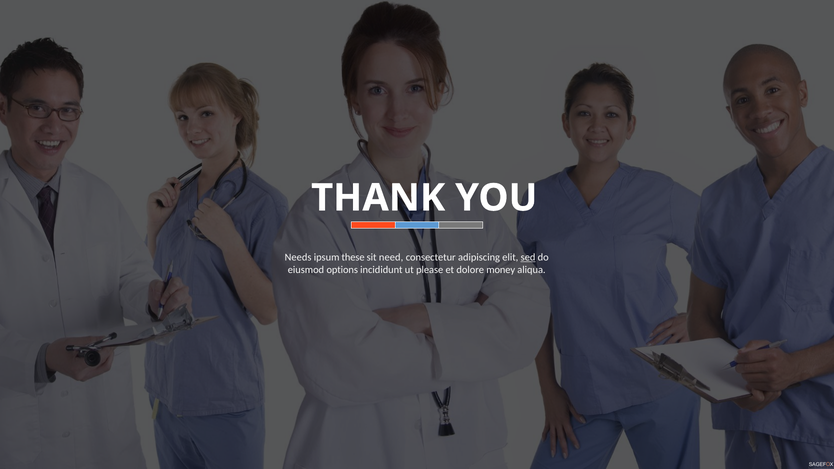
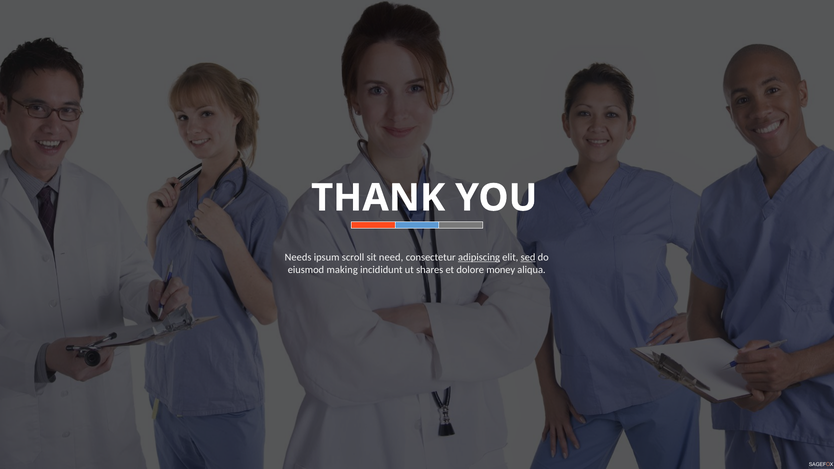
these: these -> scroll (353, 257)
adipiscing underline: none -> present (479, 257)
options: options -> making (342, 270)
please: please -> shares (430, 270)
